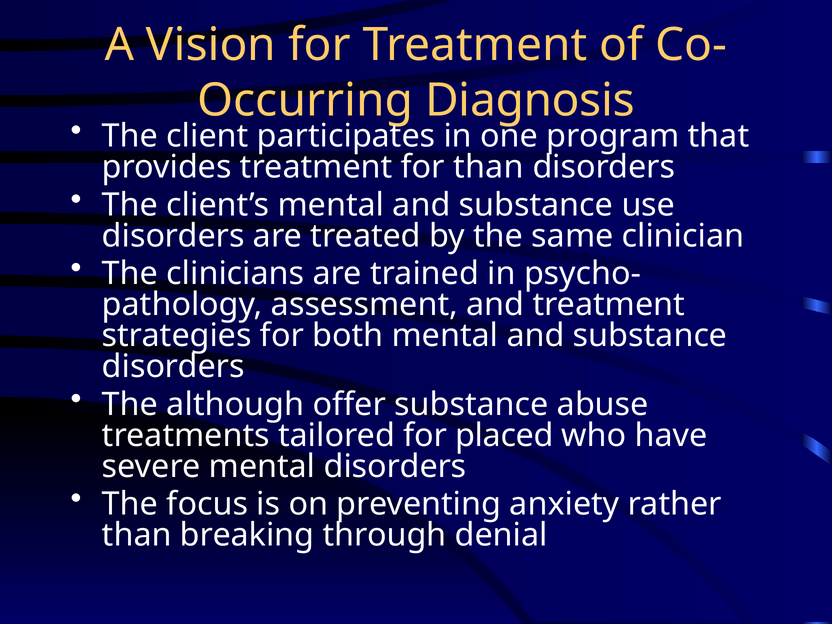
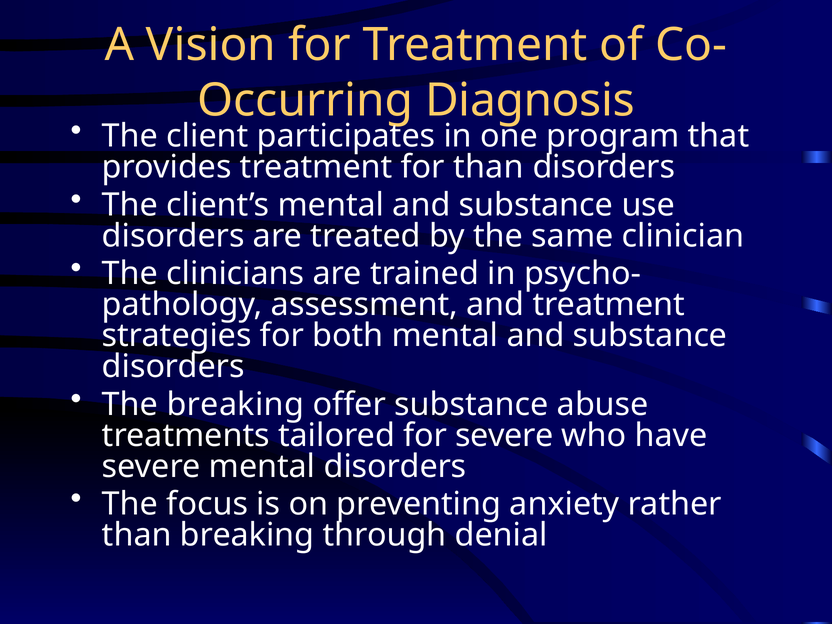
The although: although -> breaking (235, 404)
for placed: placed -> severe (504, 435)
